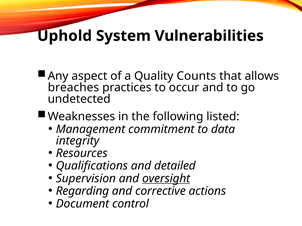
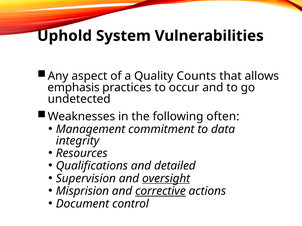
breaches: breaches -> emphasis (74, 88)
listed: listed -> often (223, 117)
Regarding: Regarding -> Misprision (82, 192)
corrective underline: none -> present (160, 192)
